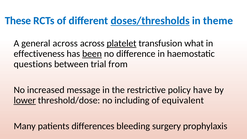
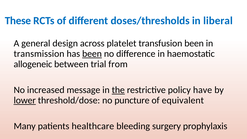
doses/thresholds underline: present -> none (150, 21)
theme: theme -> liberal (218, 21)
general across: across -> design (65, 43)
platelet underline: present -> none (122, 43)
transfusion what: what -> been (194, 43)
effectiveness: effectiveness -> transmission (39, 54)
questions: questions -> allogeneic (33, 64)
the underline: none -> present (118, 90)
including: including -> puncture (132, 100)
differences: differences -> healthcare (93, 126)
